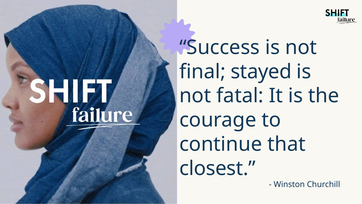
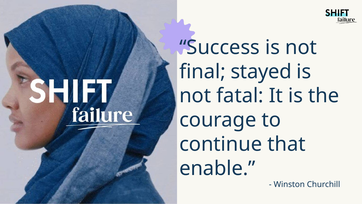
closest: closest -> enable (217, 168)
